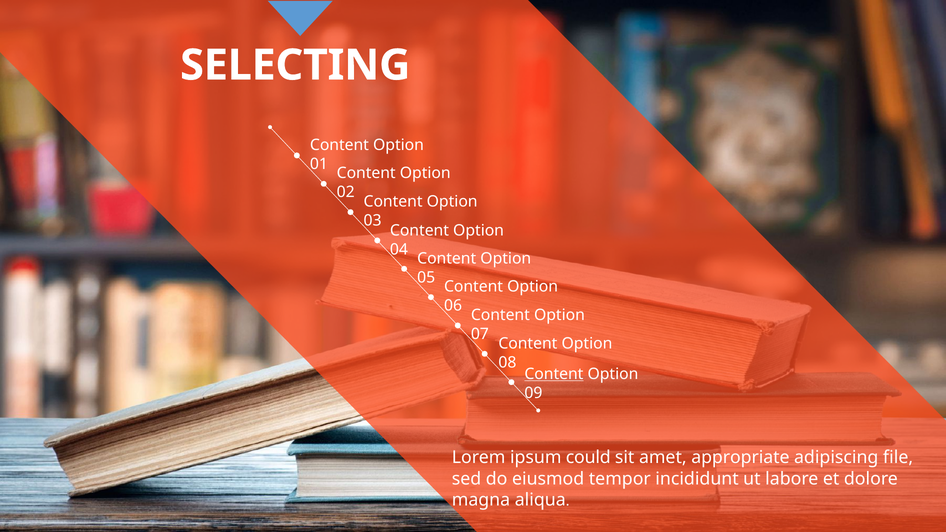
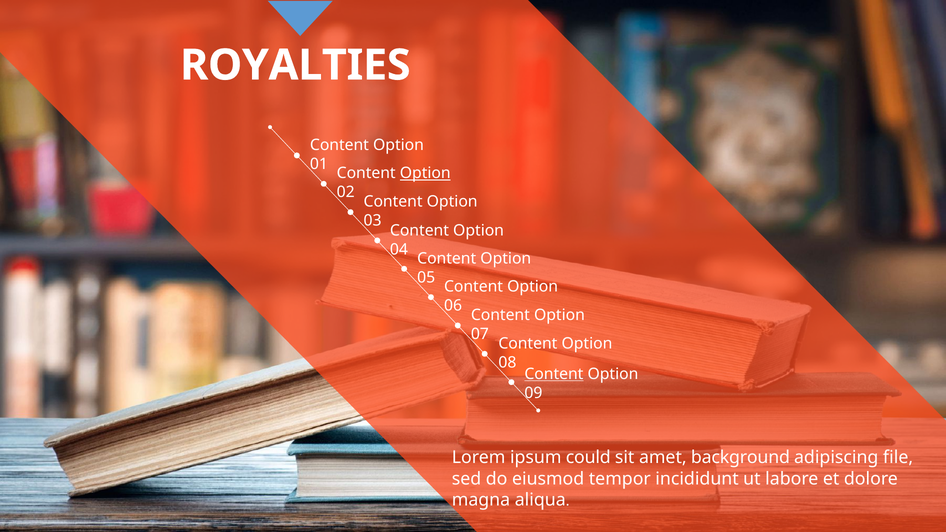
SELECTING: SELECTING -> ROYALTIES (295, 65)
Option underline: none -> present (425, 173)
appropriate: appropriate -> background (740, 458)
